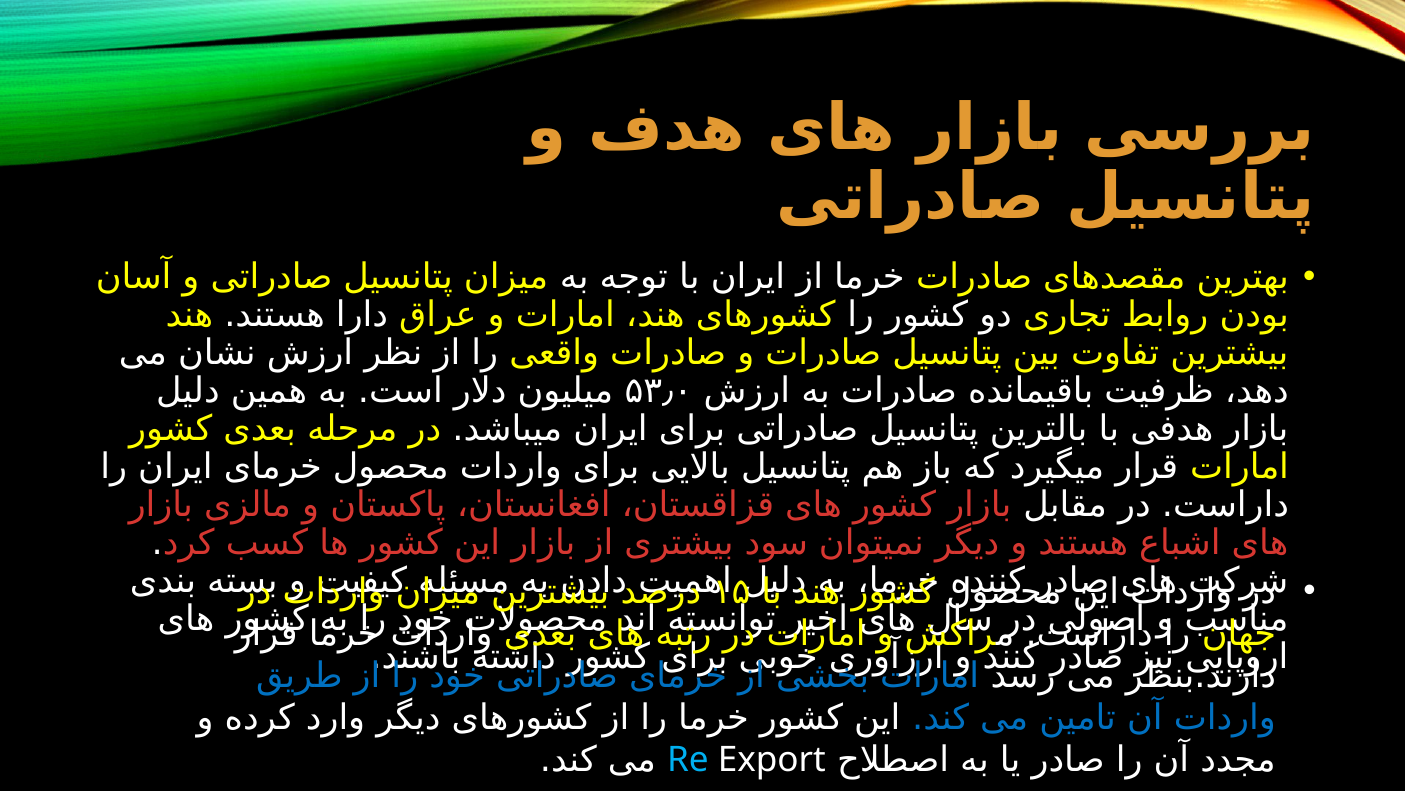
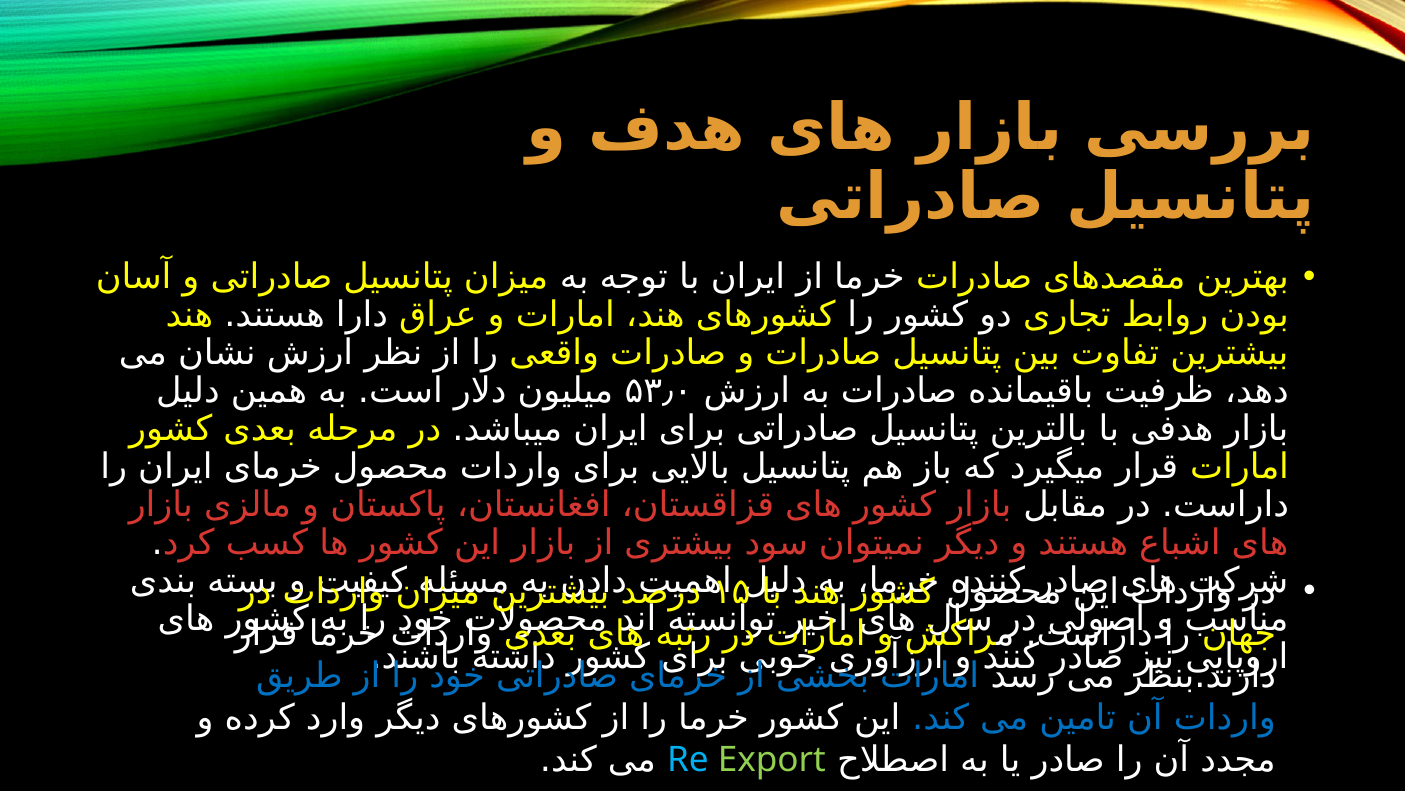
Export colour: white -> light green (772, 760)
